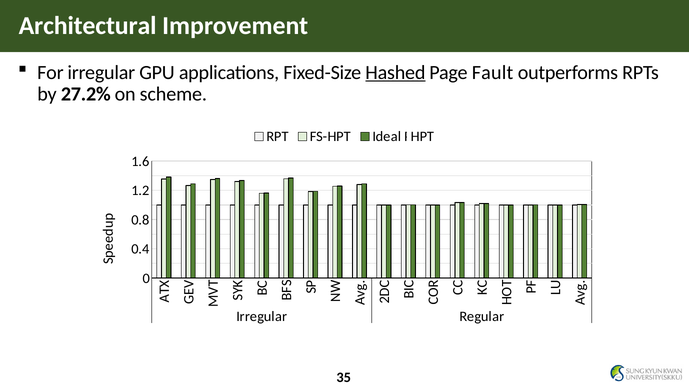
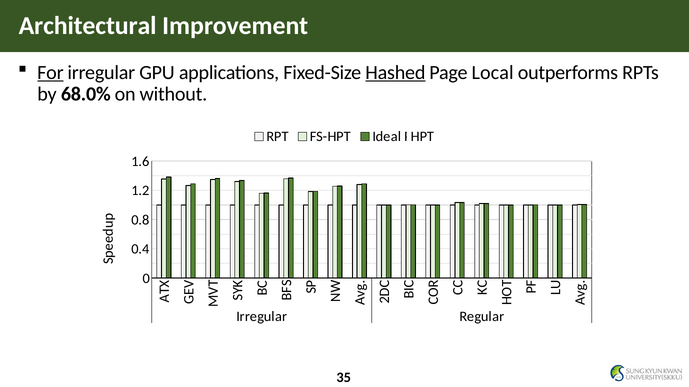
For underline: none -> present (50, 72)
Fault: Fault -> Local (493, 72)
27.2%: 27.2% -> 68.0% (86, 94)
scheme: scheme -> without (173, 94)
